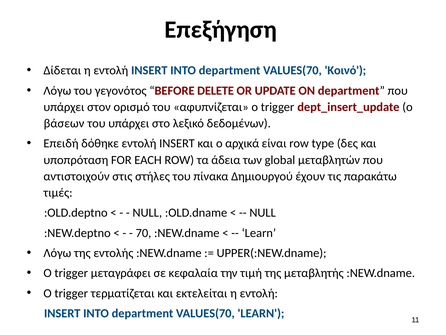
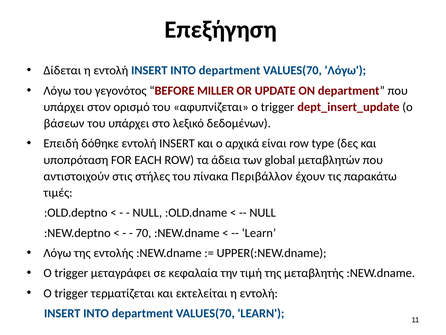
VALUES(70 Κοινό: Κοινό -> Λόγω (345, 70)
DELETE: DELETE -> MILLER (216, 90)
Δημιουργού: Δημιουργού -> Περιβάλλον (262, 176)
